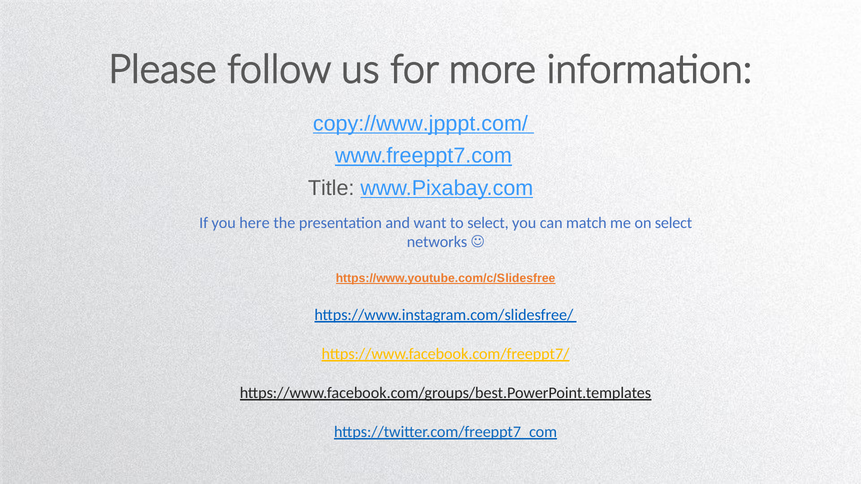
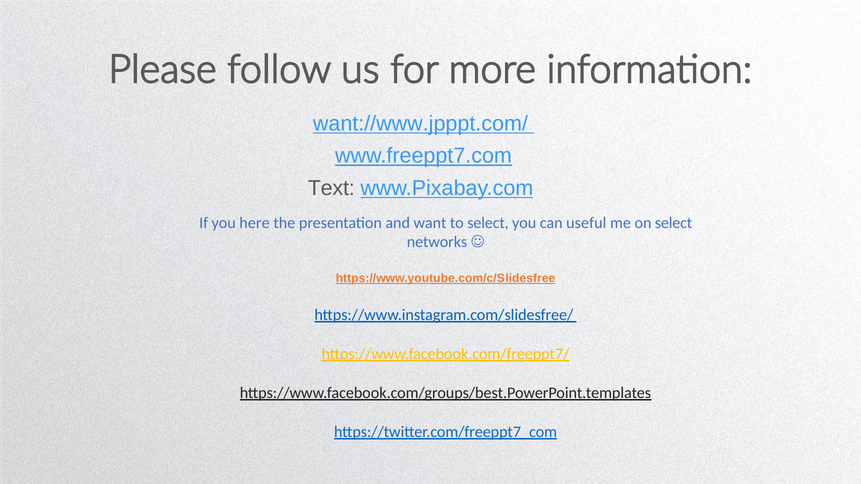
copy://www.jpppt.com/: copy://www.jpppt.com/ -> want://www.jpppt.com/ (420, 124)
Title: Title -> Text (331, 188)
match: match -> useful (586, 223)
